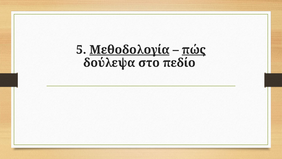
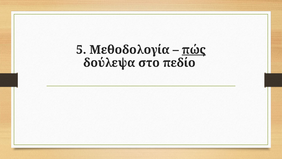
Μεθοδολογία underline: present -> none (130, 50)
